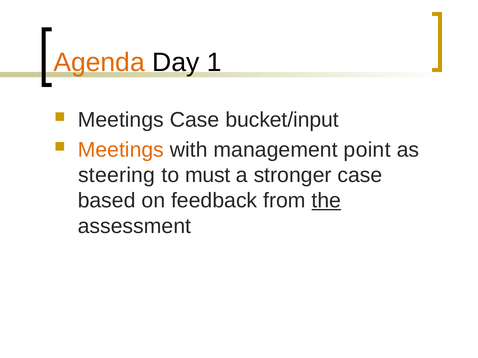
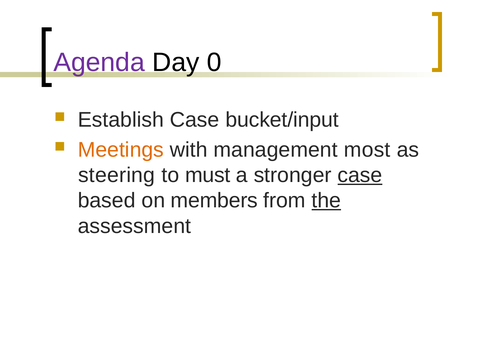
Agenda colour: orange -> purple (99, 62)
1: 1 -> 0 (214, 62)
Meetings: Meetings -> Establish (121, 120)
point: point -> most (367, 150)
case underline: none -> present (360, 175)
feedback: feedback -> members (214, 201)
